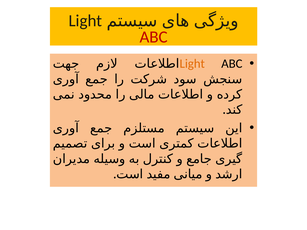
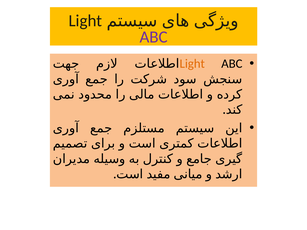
ABC colour: red -> purple (154, 37)
